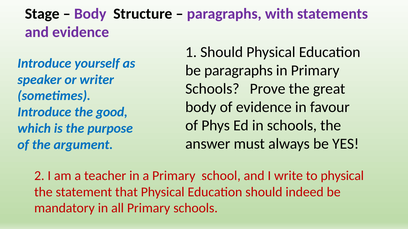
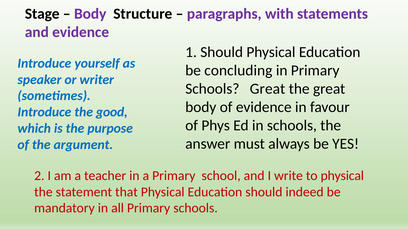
be paragraphs: paragraphs -> concluding (238, 71)
Schools Prove: Prove -> Great (268, 89)
